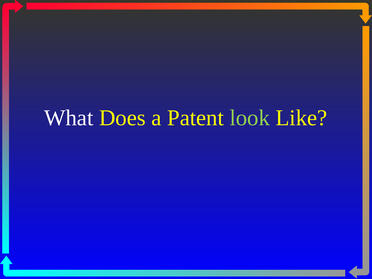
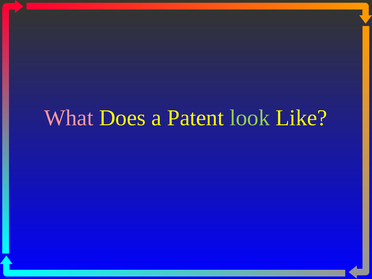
What colour: white -> pink (69, 118)
